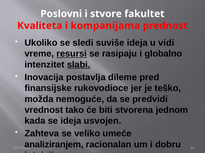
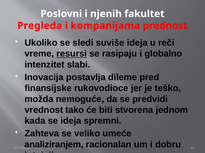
stvore: stvore -> njenih (106, 14)
Kvaliteta: Kvaliteta -> Pregleda (40, 26)
vidi: vidi -> reči (166, 43)
slabi underline: present -> none (79, 65)
usvojen: usvojen -> spremni (103, 121)
